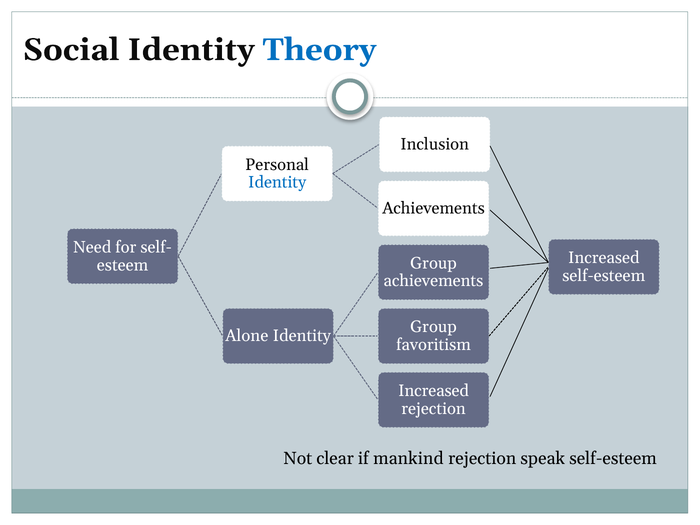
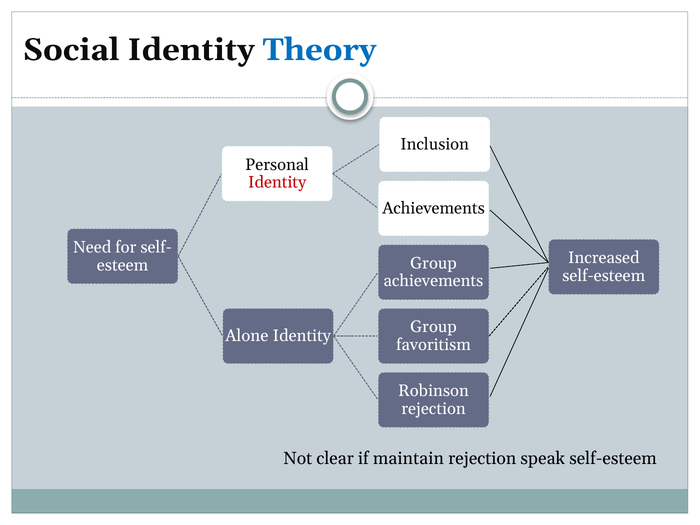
Identity colour: blue -> red (277, 182)
Increased: Increased -> Robinson (434, 391)
mankind: mankind -> maintain (408, 458)
